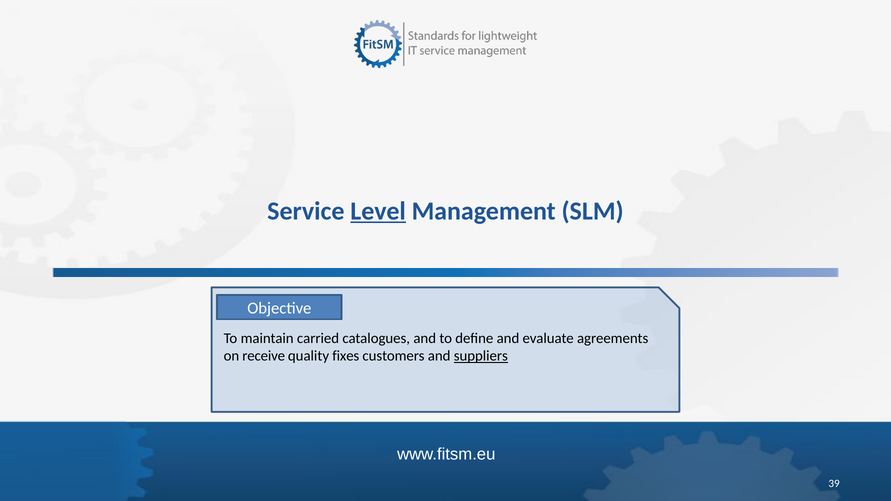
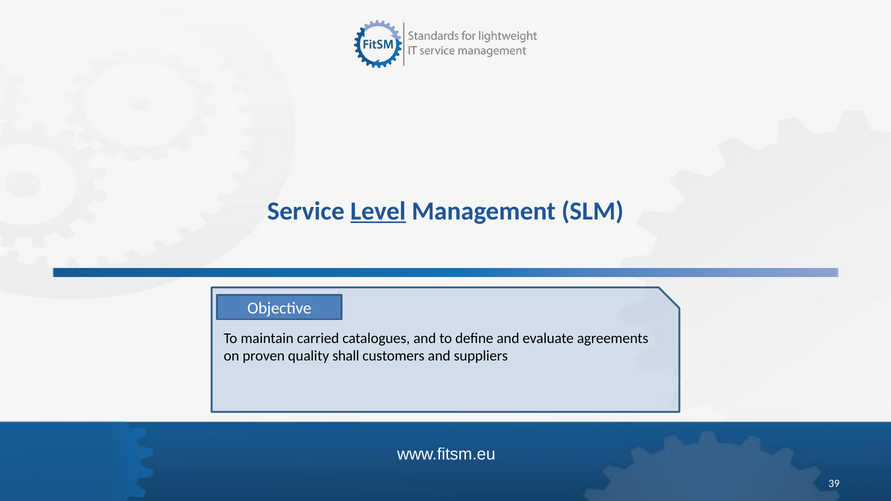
receive: receive -> proven (264, 356)
fixes: fixes -> shall (346, 356)
suppliers underline: present -> none (481, 356)
